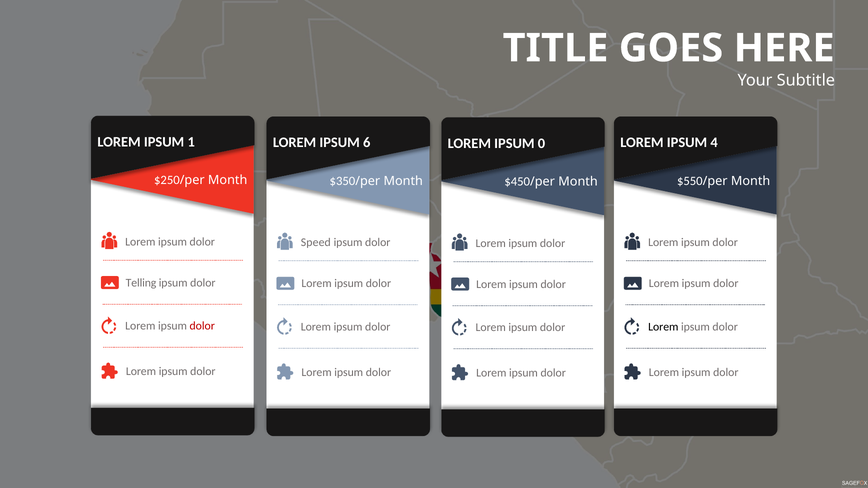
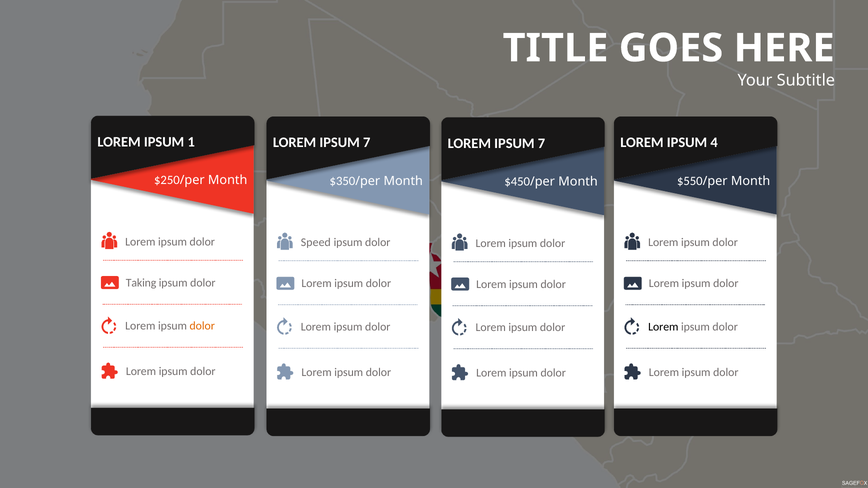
6: 6 -> 7 (367, 143)
0: 0 -> 7 (542, 143)
Telling: Telling -> Taking (141, 283)
dolor colour: red -> orange (202, 326)
